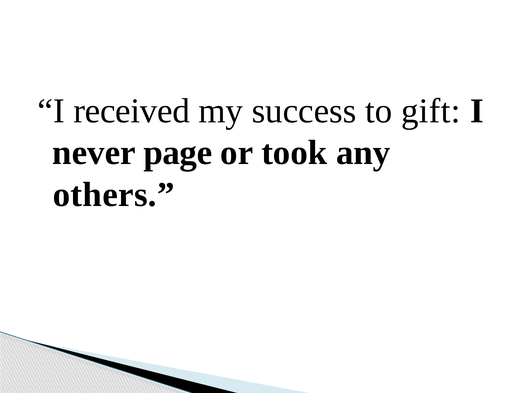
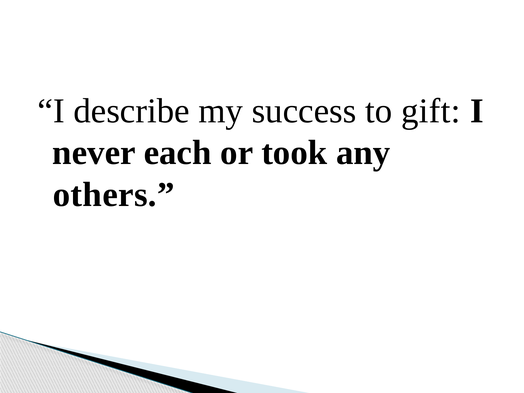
received: received -> describe (132, 111)
page: page -> each (178, 153)
